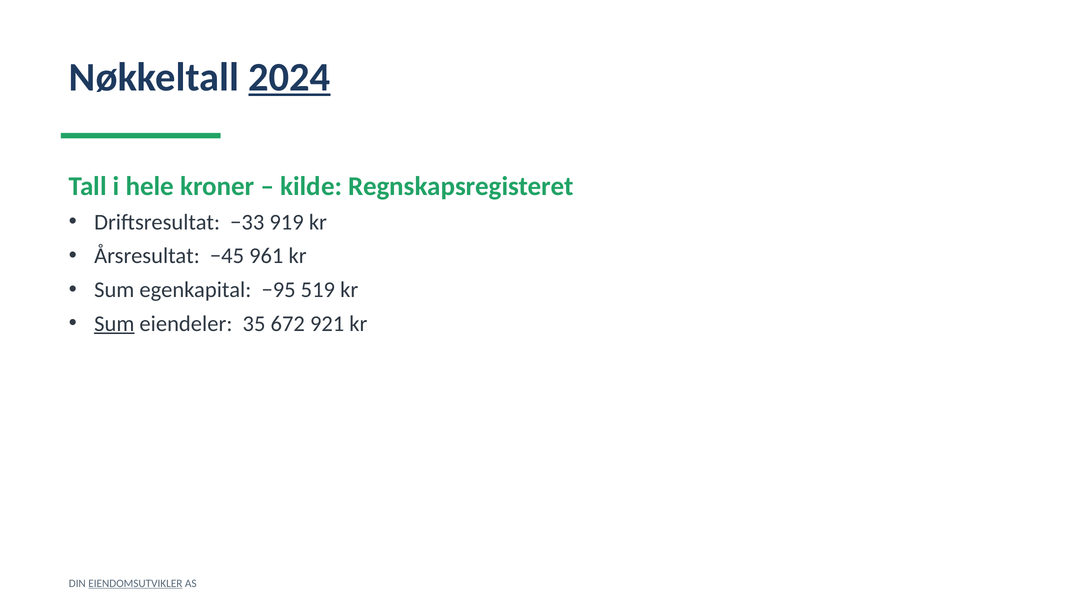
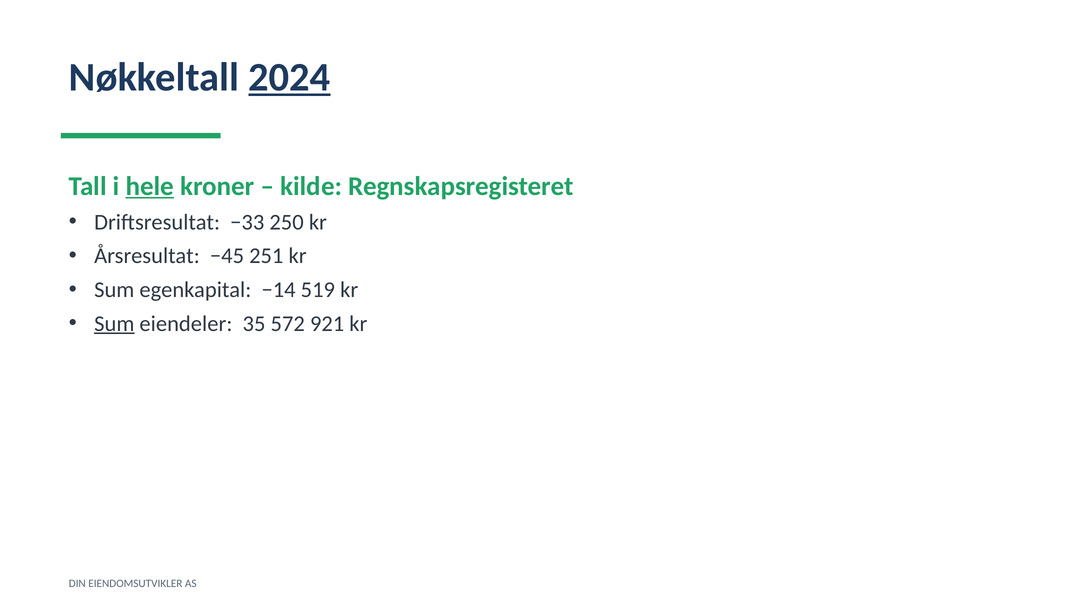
hele underline: none -> present (150, 186)
919: 919 -> 250 (287, 222)
961: 961 -> 251 (266, 256)
−95: −95 -> −14 (279, 290)
672: 672 -> 572 (288, 324)
EIENDOMSUTVIKLER underline: present -> none (135, 584)
